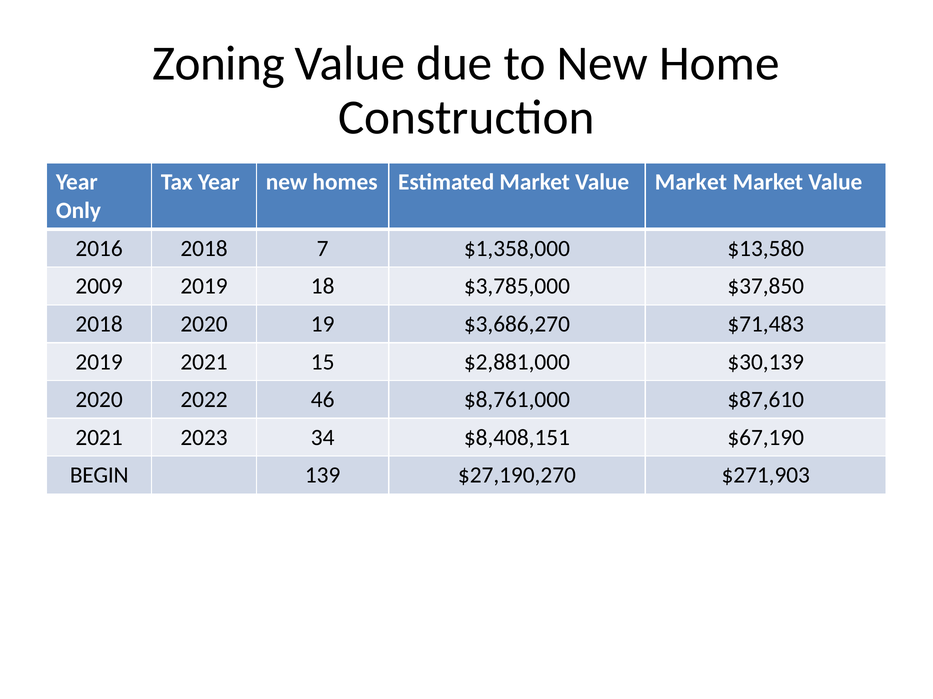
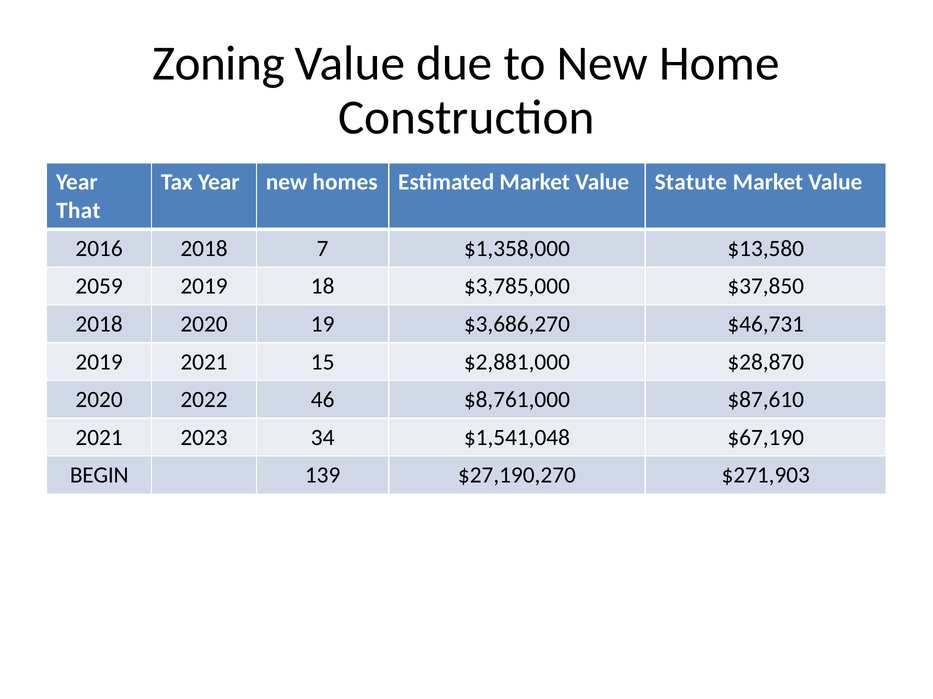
Value Market: Market -> Statute (691, 182)
Only: Only -> That (78, 211)
2009: 2009 -> 2059 (99, 287)
$71,483: $71,483 -> $46,731 (766, 324)
$30,139: $30,139 -> $28,870 (766, 362)
$8,408,151: $8,408,151 -> $1,541,048 (517, 438)
